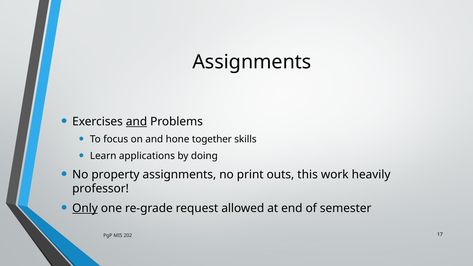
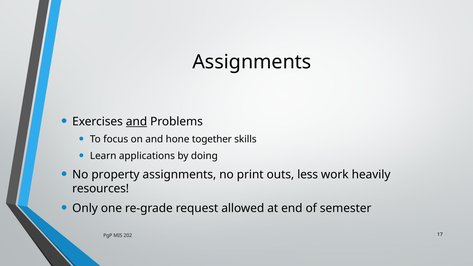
this: this -> less (308, 175)
professor: professor -> resources (101, 189)
Only underline: present -> none (85, 208)
